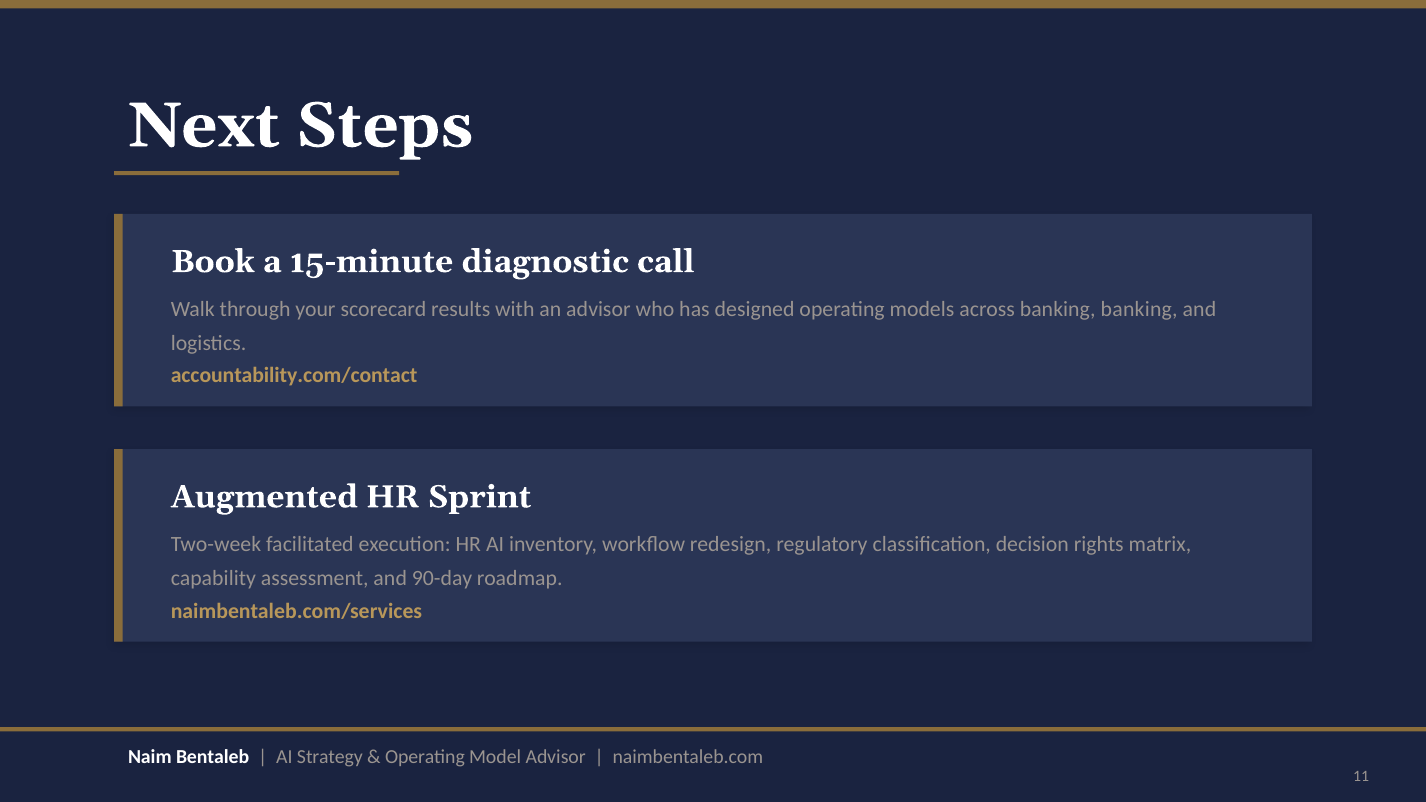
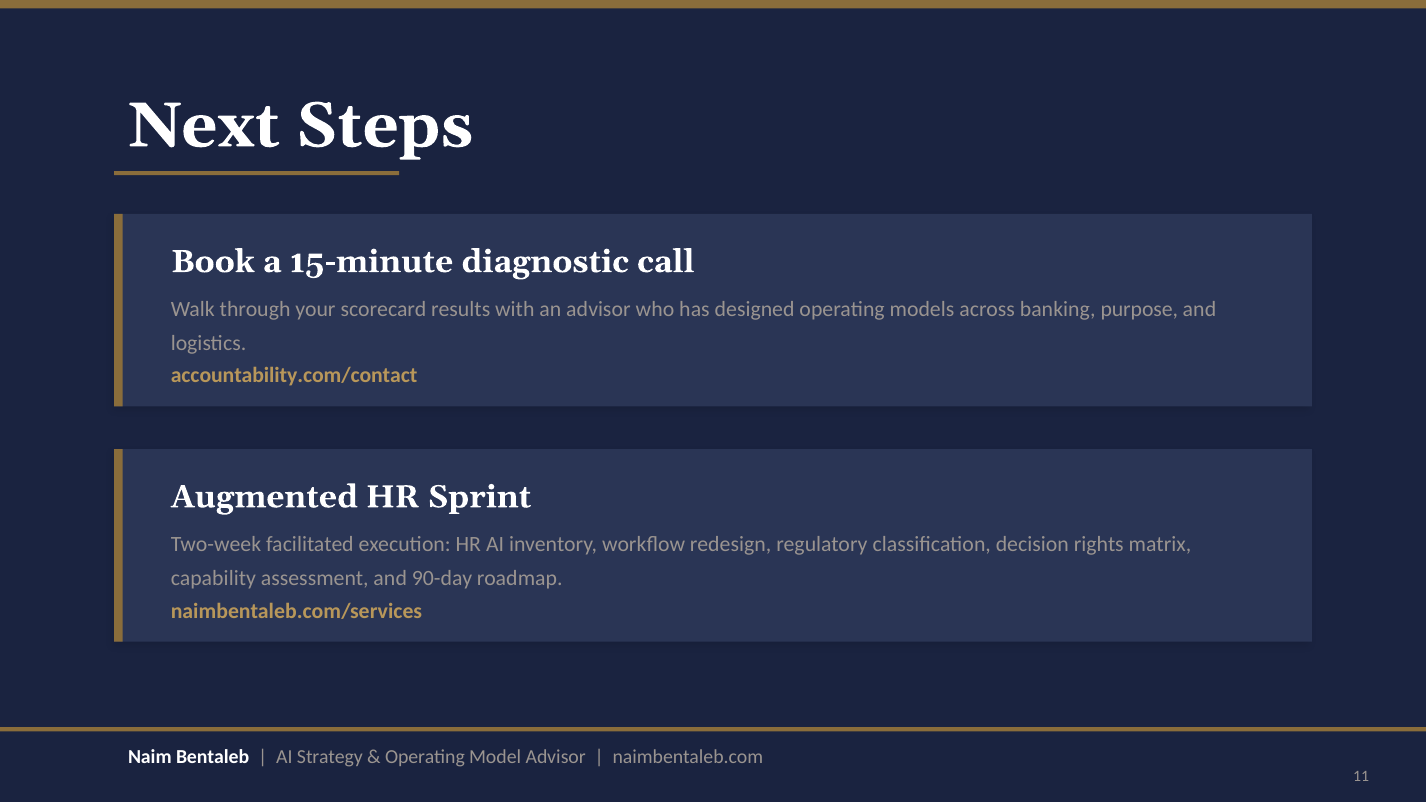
banking banking: banking -> purpose (1139, 309)
